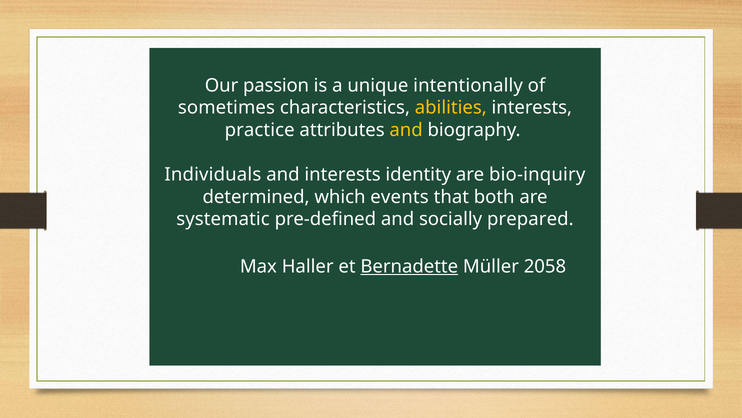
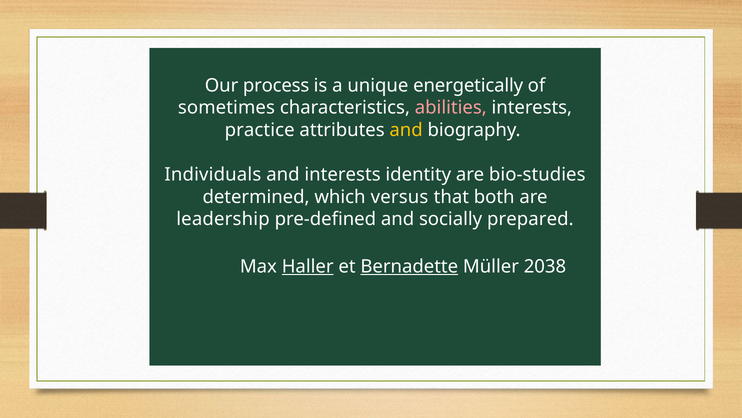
passion: passion -> process (276, 85)
intentionally: intentionally -> energetically (468, 85)
abilities colour: yellow -> pink (451, 108)
bio-inquiry: bio-inquiry -> bio-studies (537, 174)
events: events -> versus (400, 197)
systematic: systematic -> leadership (223, 219)
Haller underline: none -> present (308, 266)
2058: 2058 -> 2038 (545, 266)
